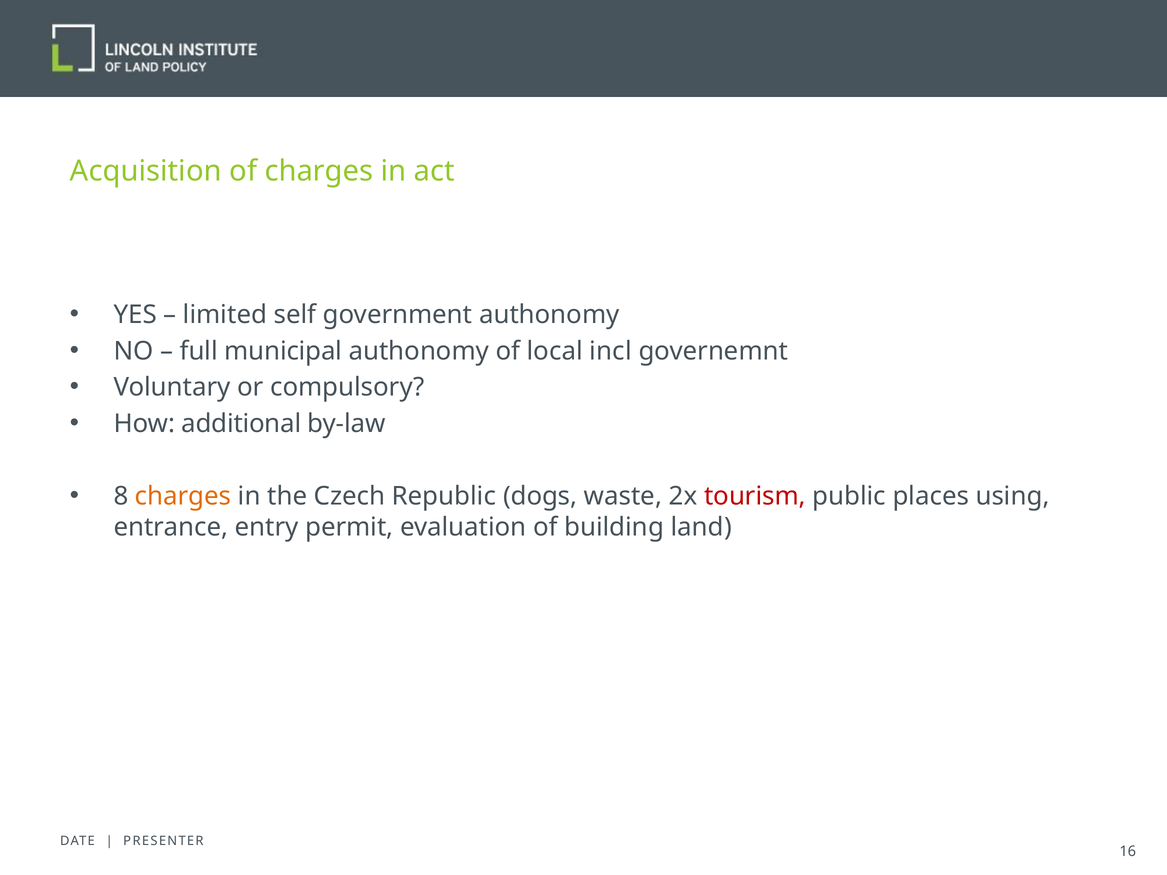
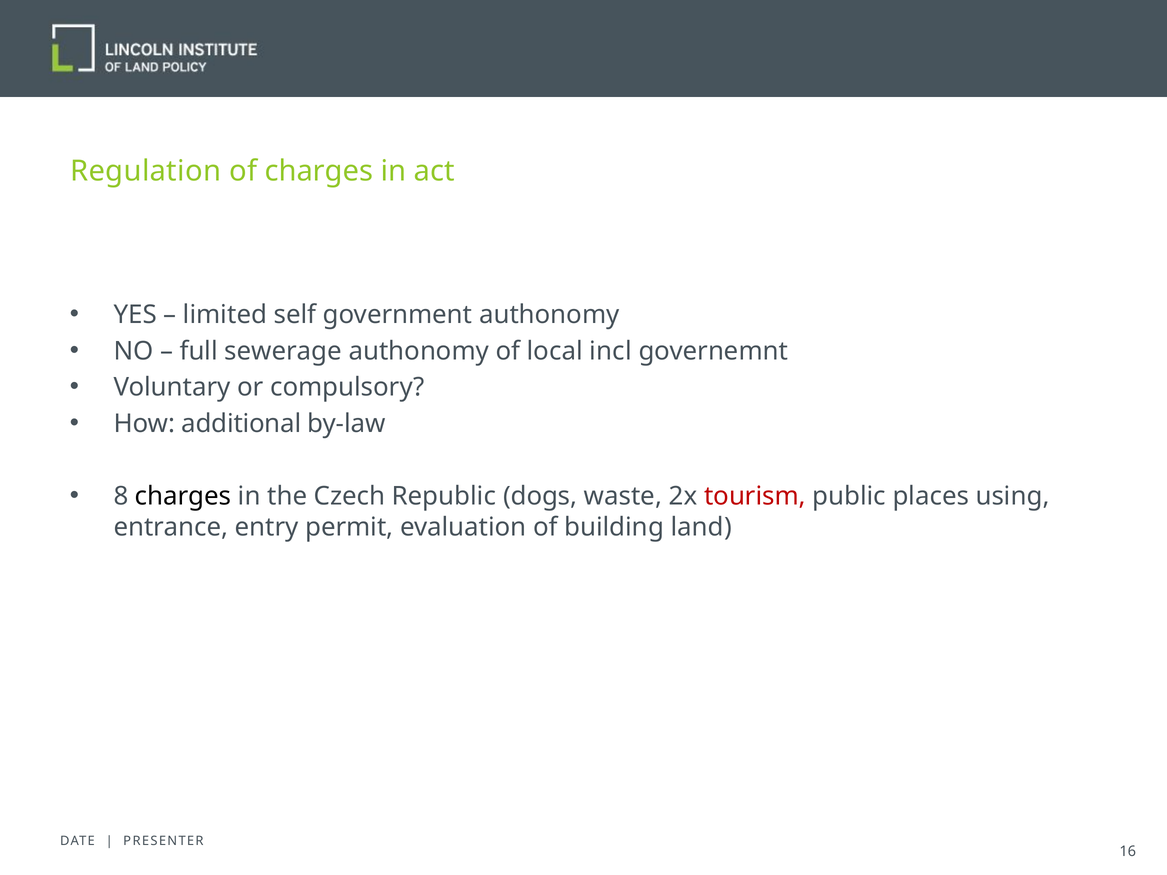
Acquisition: Acquisition -> Regulation (146, 171)
municipal: municipal -> sewerage (283, 351)
charges colour: orange -> black (183, 496)
